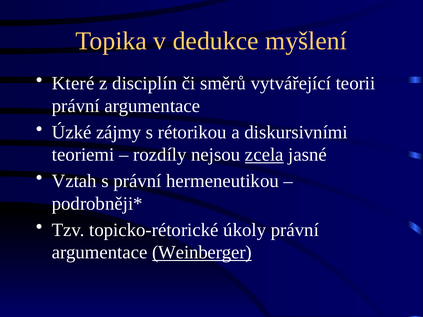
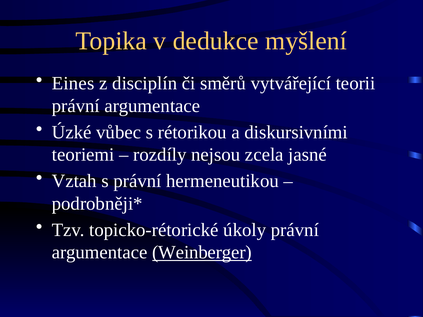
Které: Které -> Eines (73, 83)
zájmy: zájmy -> vůbec (119, 132)
zcela underline: present -> none (264, 155)
